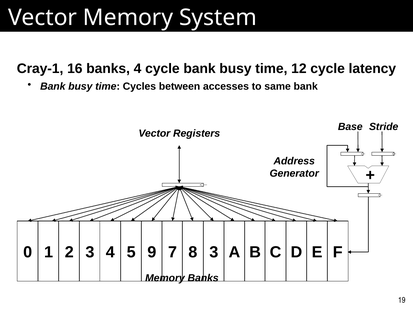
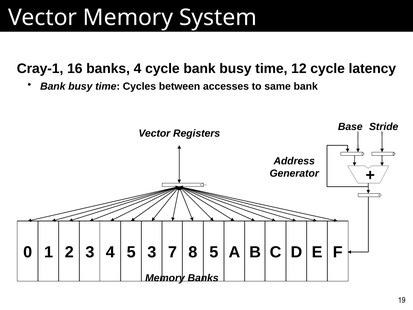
5 9: 9 -> 3 (152, 252)
8 3: 3 -> 5 (214, 252)
